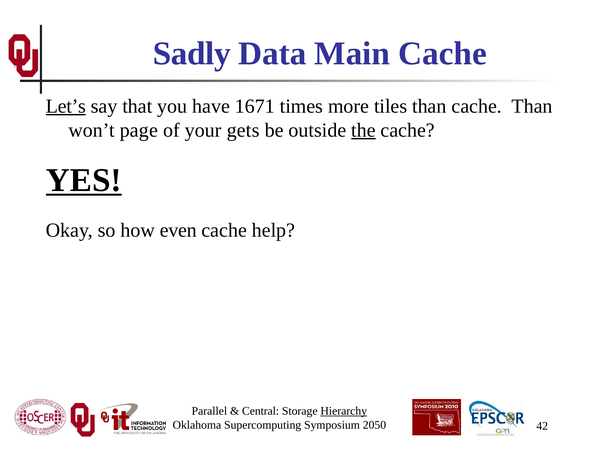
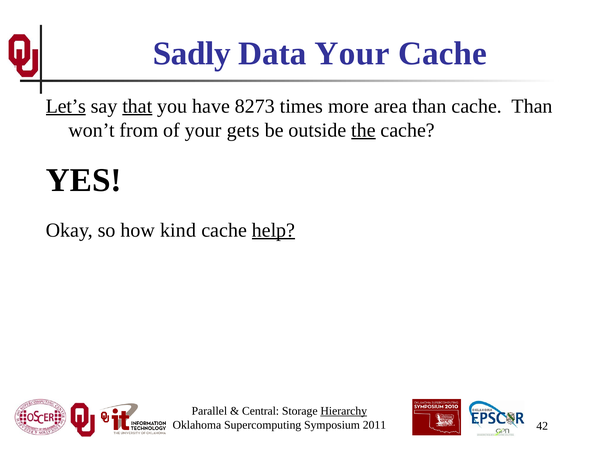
Data Main: Main -> Your (352, 54)
that underline: none -> present (137, 106)
1671: 1671 -> 8273 (255, 106)
tiles: tiles -> area (391, 106)
page: page -> from (139, 130)
YES underline: present -> none (84, 180)
even: even -> kind (178, 230)
help underline: none -> present (273, 230)
2050: 2050 -> 2011 (374, 425)
